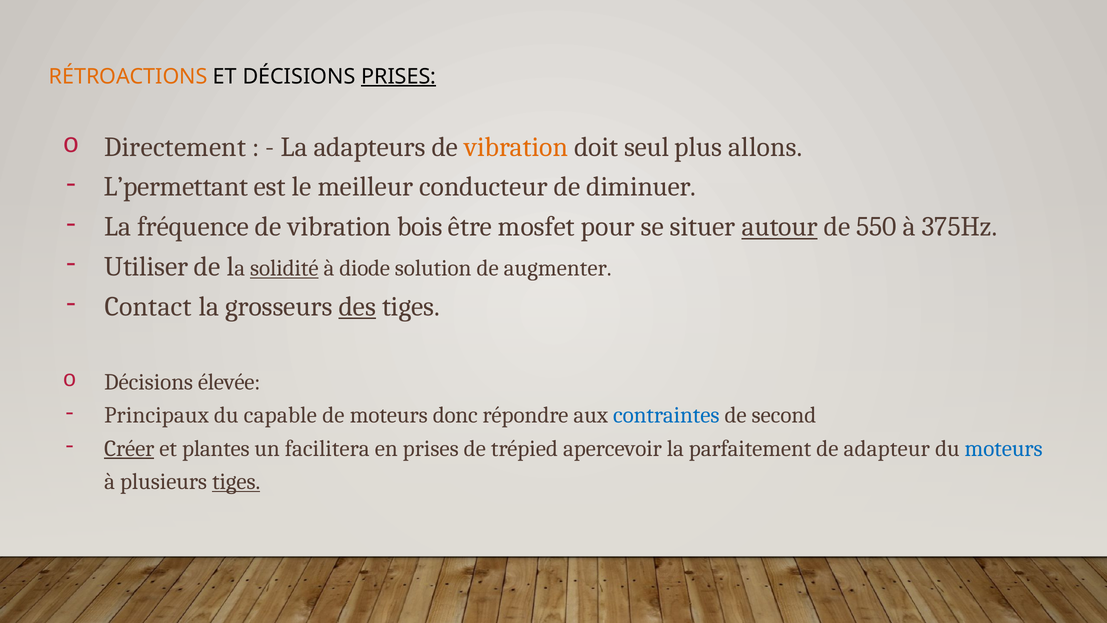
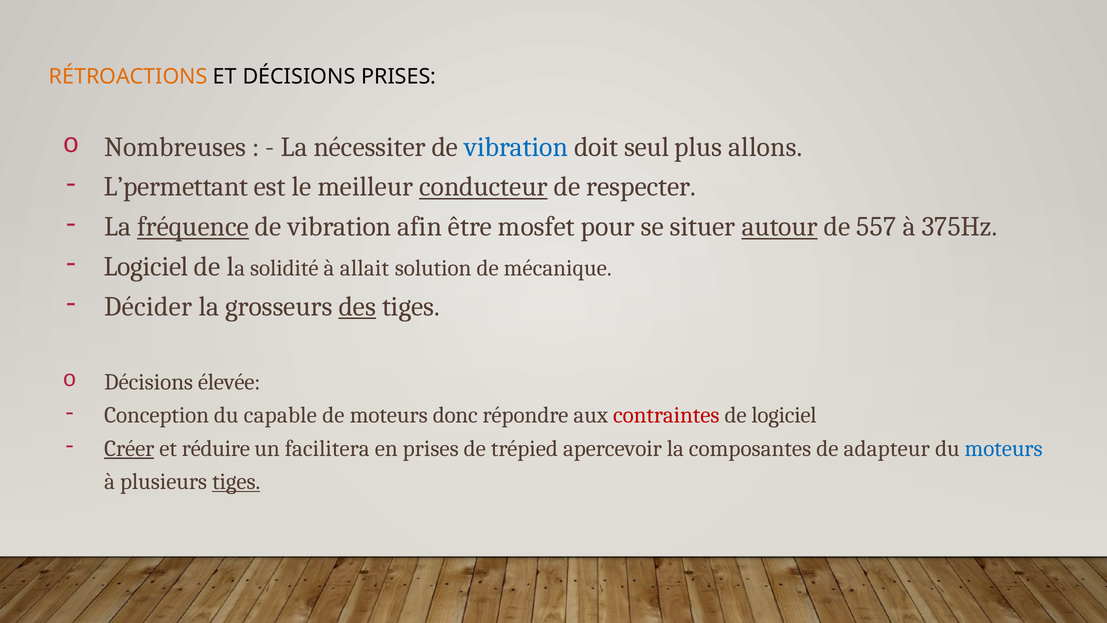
PRISES underline: present -> none (399, 76)
Directement: Directement -> Nombreuses (175, 147)
adapteurs: adapteurs -> nécessiter (370, 147)
vibration colour: orange -> blue (516, 147)
conducteur underline: none -> present (483, 187)
diminuer: diminuer -> respecter (641, 187)
fréquence underline: none -> present (193, 227)
bois: bois -> afin (420, 227)
550: 550 -> 557 (876, 227)
Utiliser: Utiliser -> Logiciel (146, 266)
solidité underline: present -> none (284, 268)
diode: diode -> allait (364, 268)
augmenter: augmenter -> mécanique (558, 268)
Contact: Contact -> Décider (148, 306)
Principaux: Principaux -> Conception (157, 415)
contraintes colour: blue -> red (666, 415)
de second: second -> logiciel (784, 415)
plantes: plantes -> réduire (216, 448)
parfaitement: parfaitement -> composantes (750, 448)
